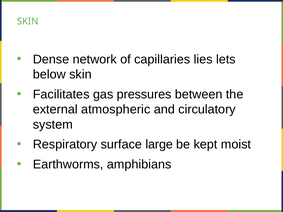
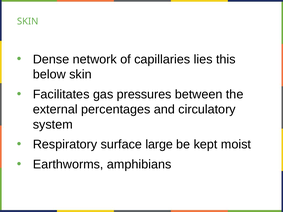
lets: lets -> this (226, 59)
atmospheric: atmospheric -> percentages (116, 110)
